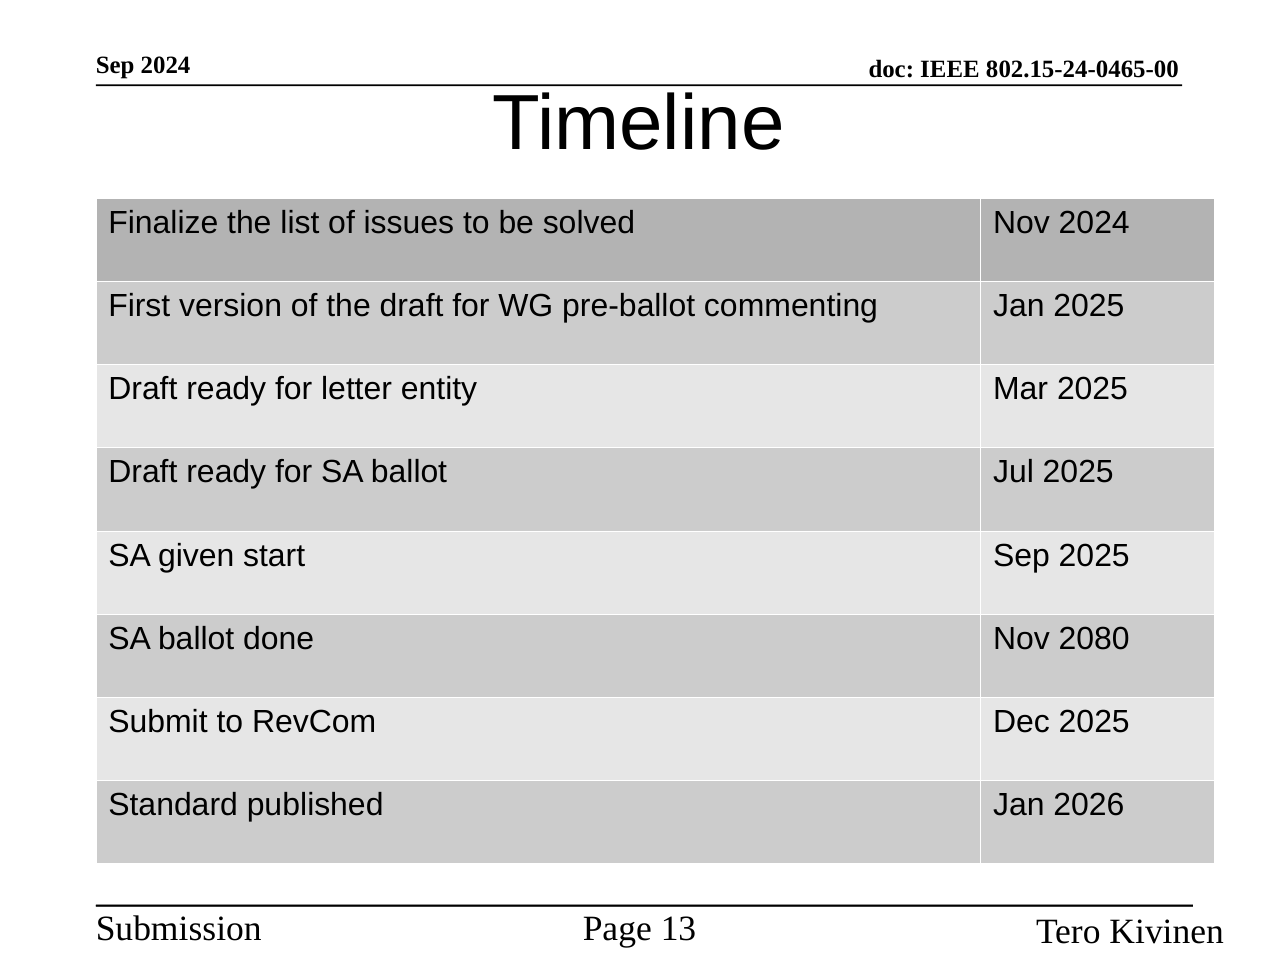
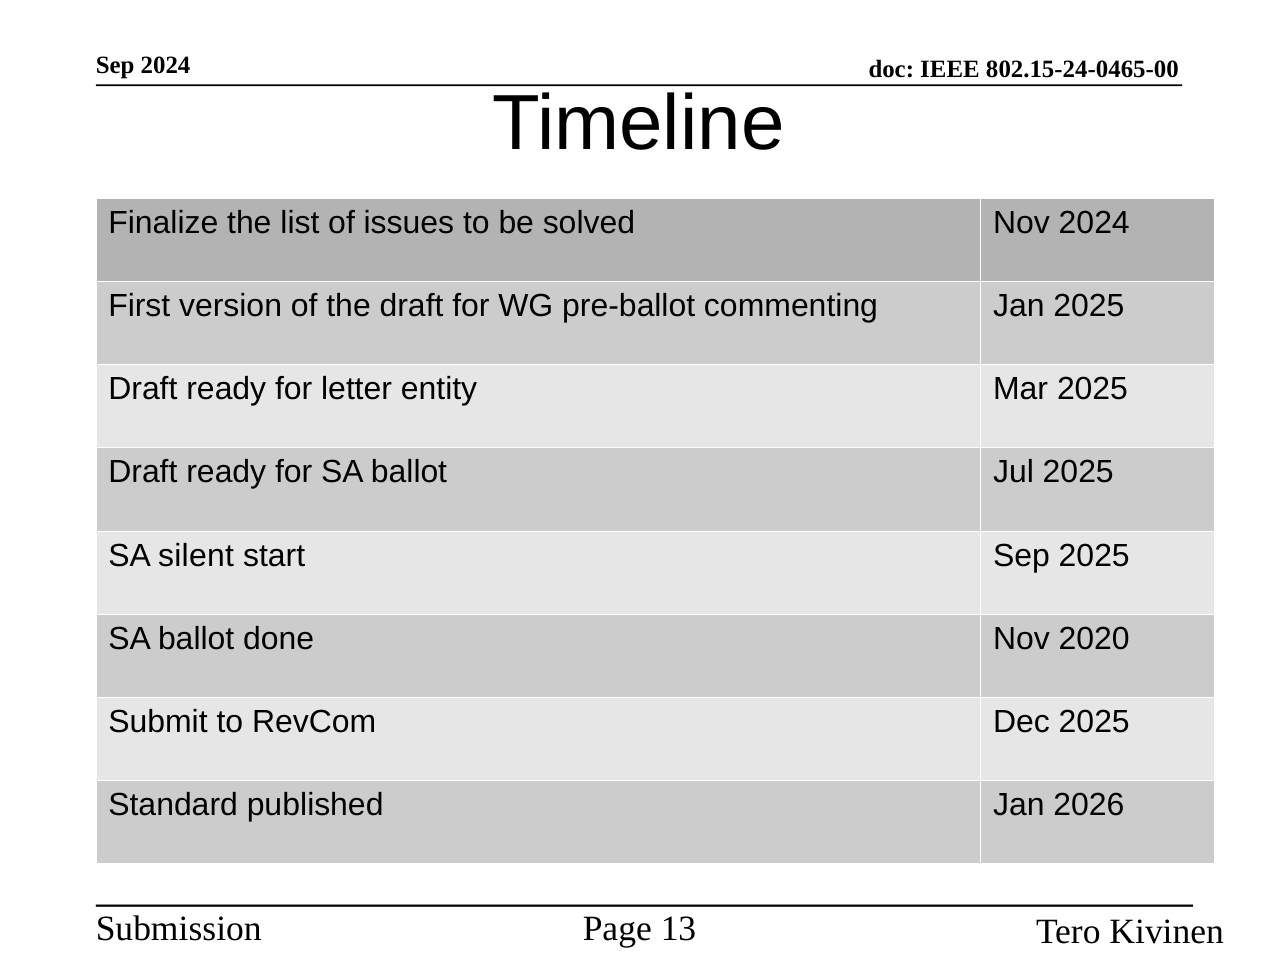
given: given -> silent (196, 555)
2080: 2080 -> 2020 (1094, 638)
